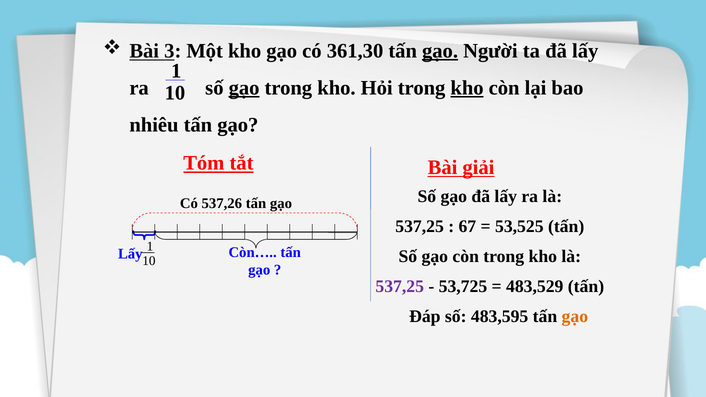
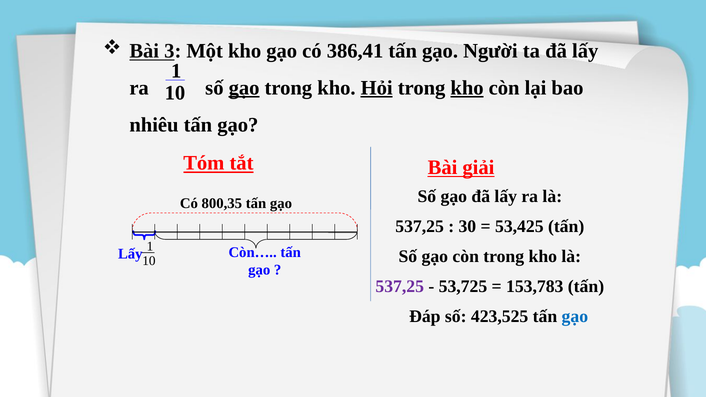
361,30: 361,30 -> 386,41 (355, 51)
gạo underline: present -> none (440, 51)
Hỏi underline: none -> present (377, 88)
537,26: 537,26 -> 800,35 (222, 203)
67: 67 -> 30 (467, 227)
53,525: 53,525 -> 53,425 (519, 227)
483,529: 483,529 -> 153,783 (535, 287)
483,595: 483,595 -> 423,525 (500, 317)
gạo colour: orange -> blue (575, 317)
